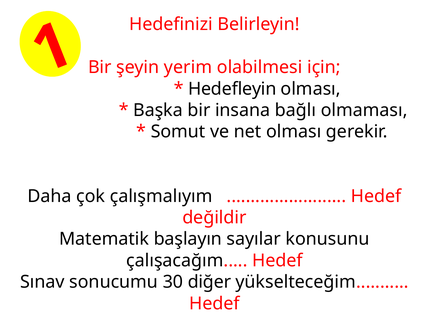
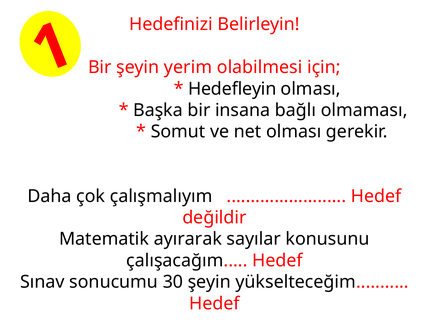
başlayın: başlayın -> ayırarak (188, 239)
30 diğer: diğer -> şeyin (209, 282)
